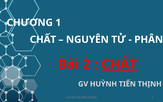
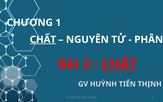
CHẤT underline: none -> present (43, 39)
